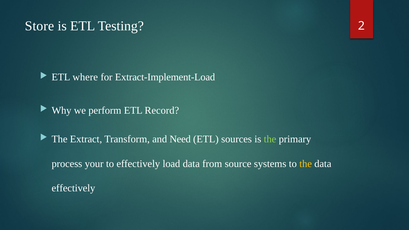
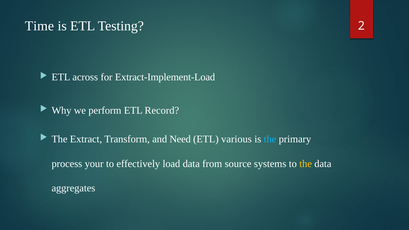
Store: Store -> Time (39, 26)
where: where -> across (85, 77)
sources: sources -> various (237, 139)
the colour: light green -> light blue (270, 139)
effectively: effectively -> aggregates (73, 188)
